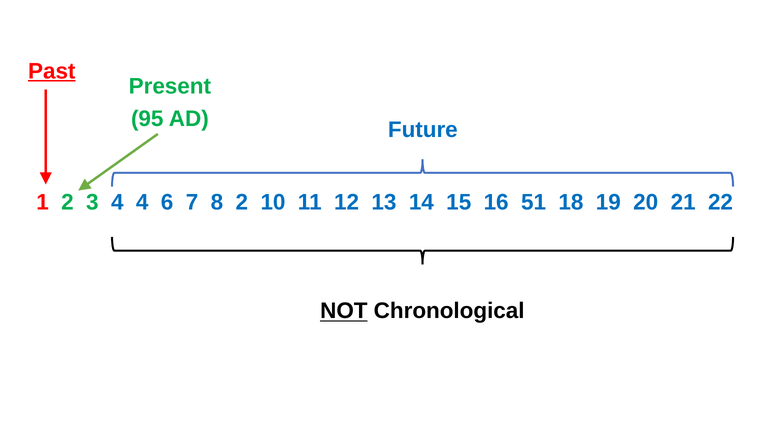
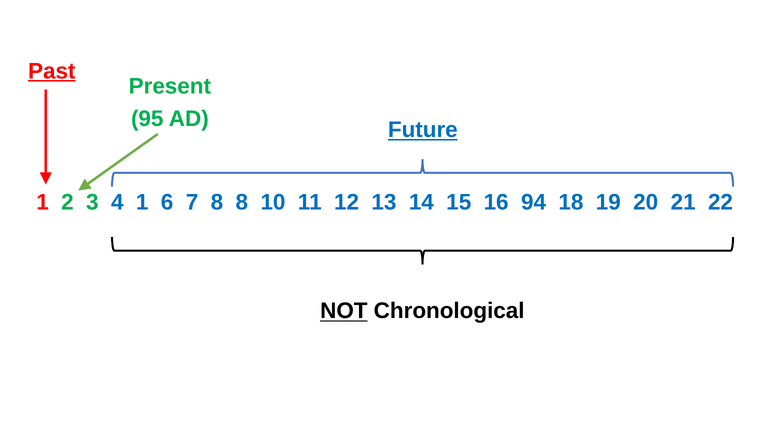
Future underline: none -> present (423, 130)
4 4: 4 -> 1 (142, 202)
8 2: 2 -> 8 (242, 202)
51: 51 -> 94 (534, 202)
